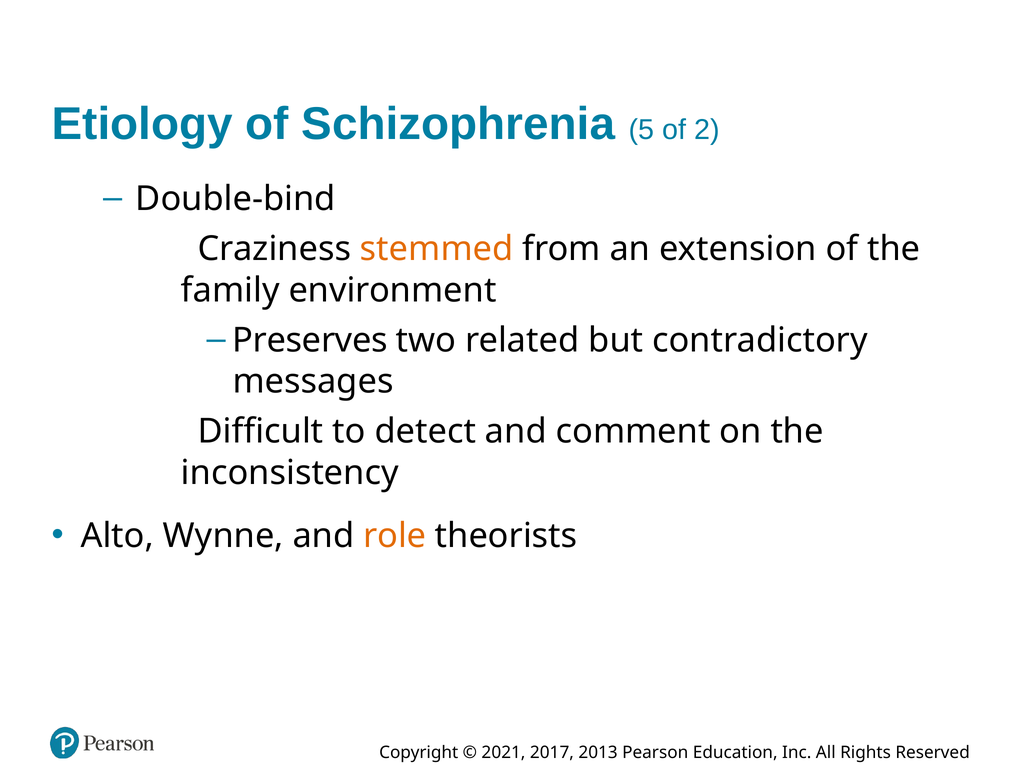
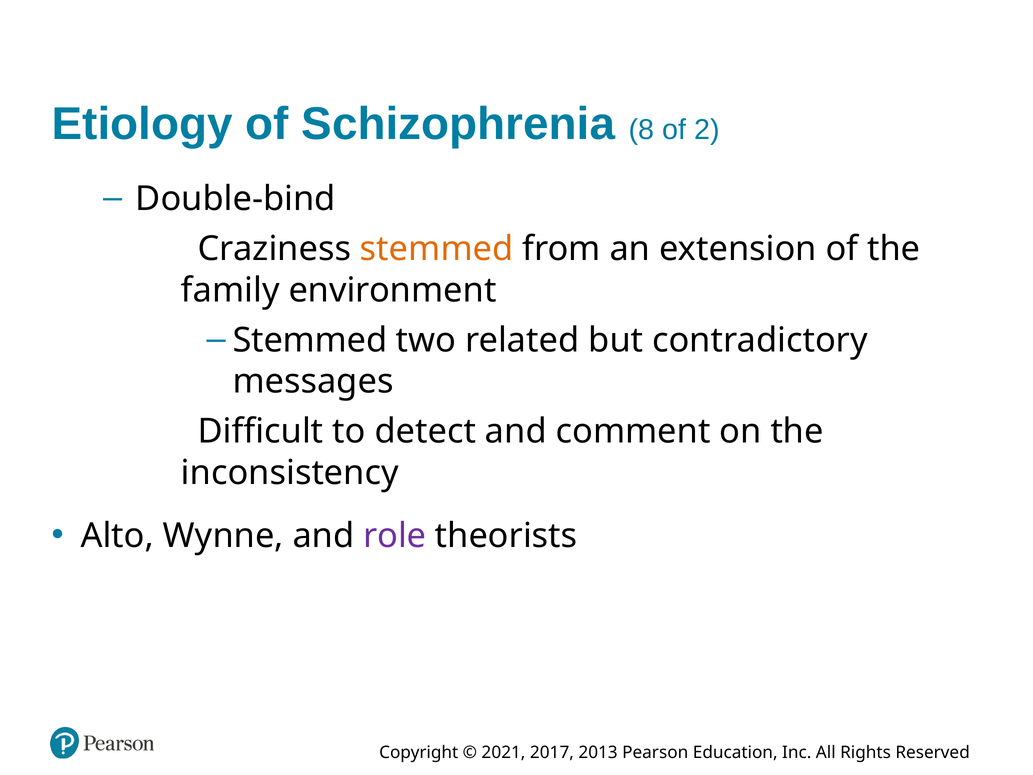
5: 5 -> 8 (641, 130)
Preserves: Preserves -> Stemmed (310, 340)
role colour: orange -> purple (395, 536)
